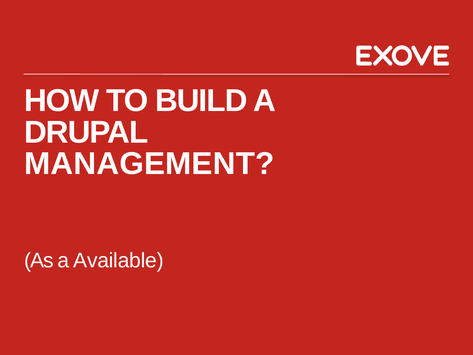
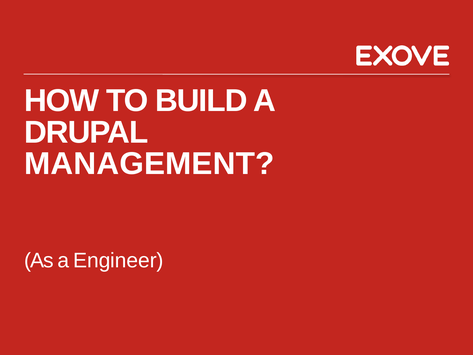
Available: Available -> Engineer (118, 261)
